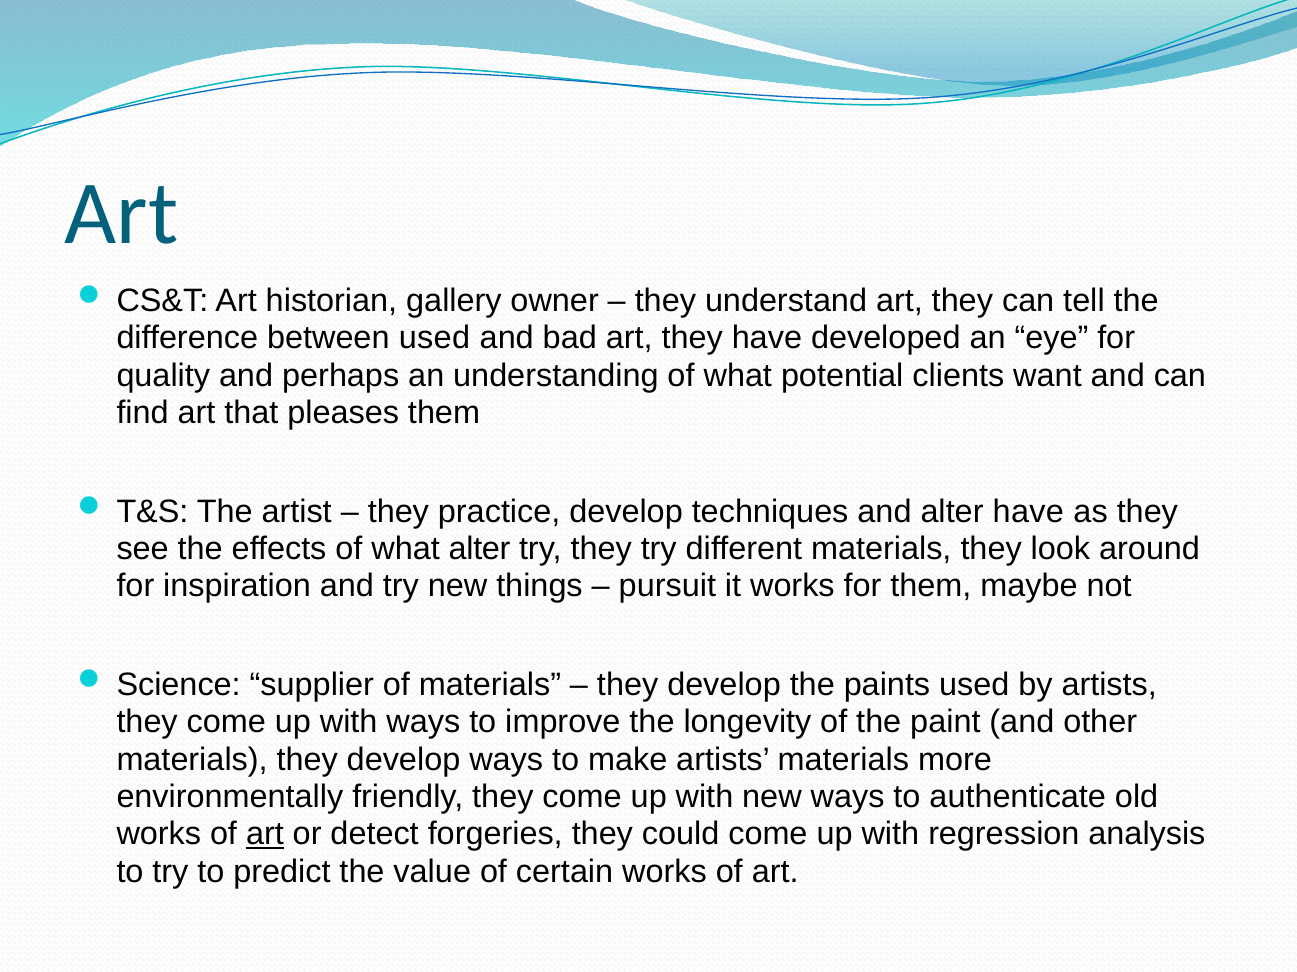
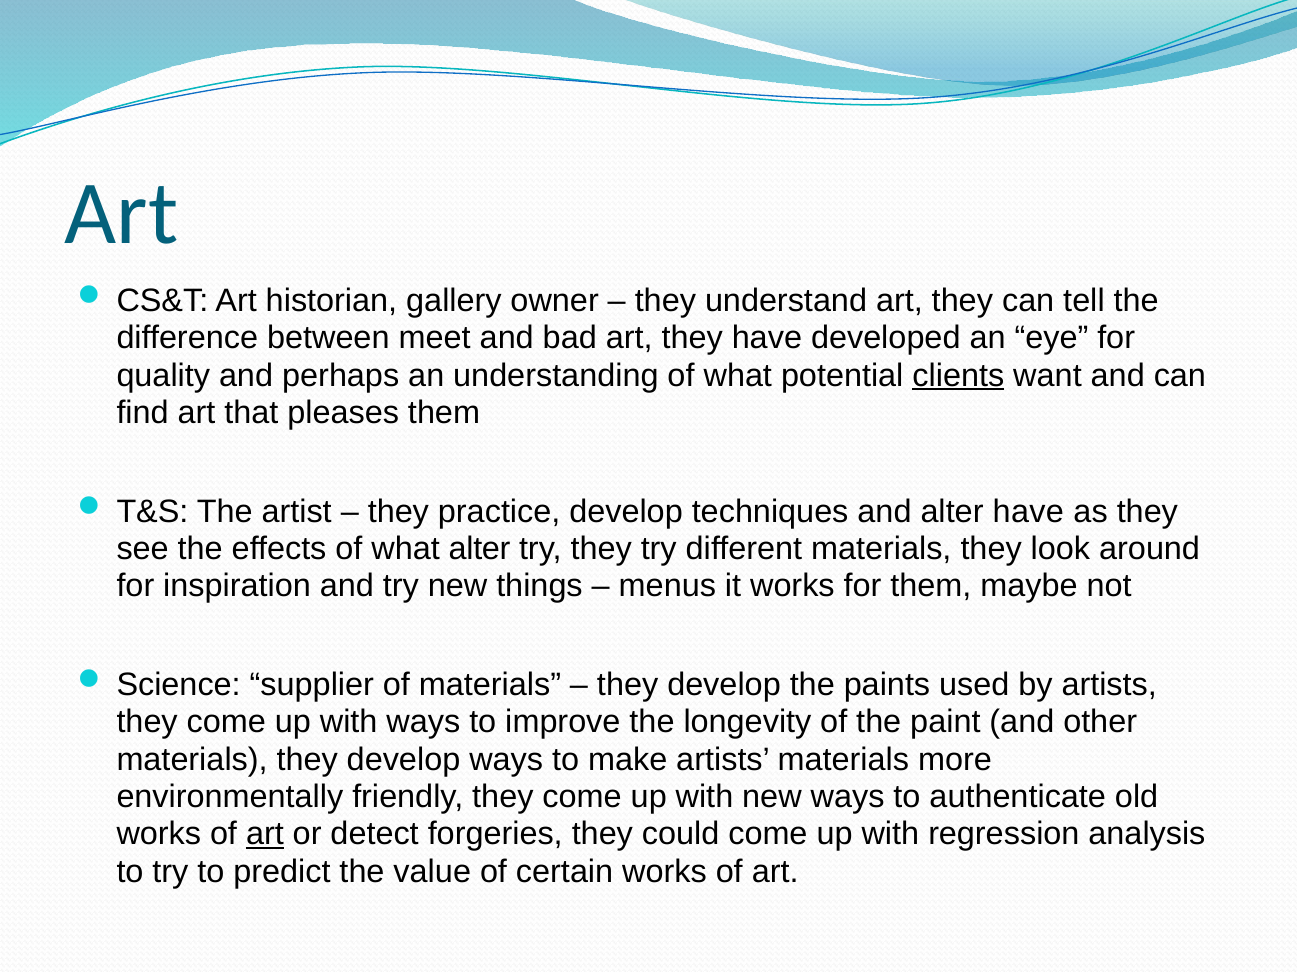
between used: used -> meet (435, 338)
clients underline: none -> present (958, 376)
pursuit: pursuit -> menus (667, 587)
